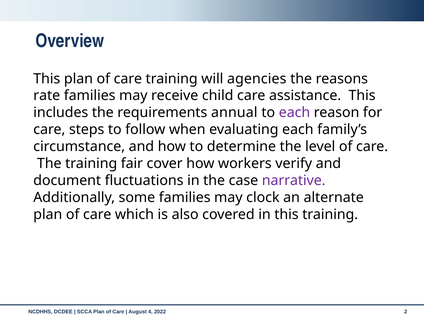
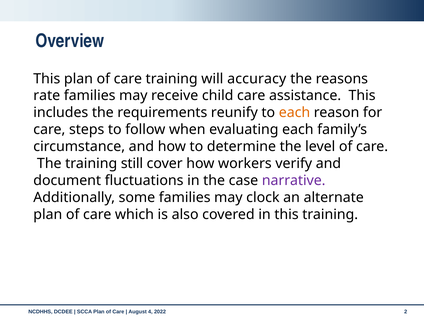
agencies: agencies -> accuracy (257, 79)
annual: annual -> reunify (234, 113)
each colour: purple -> orange (294, 113)
fair: fair -> still (132, 163)
